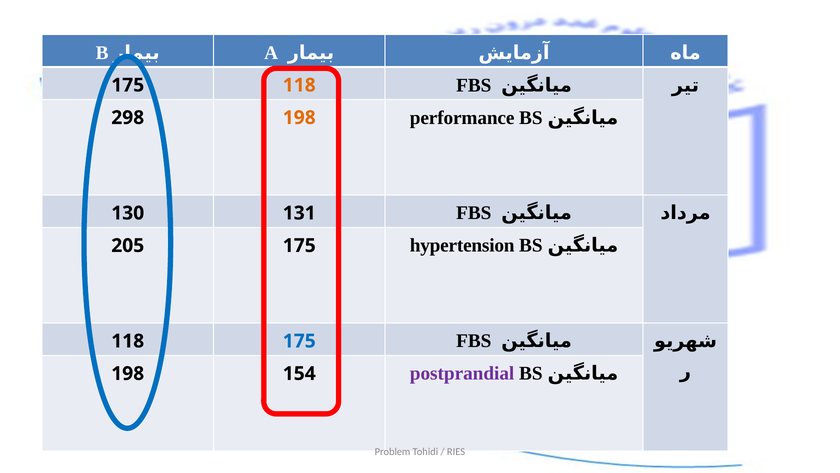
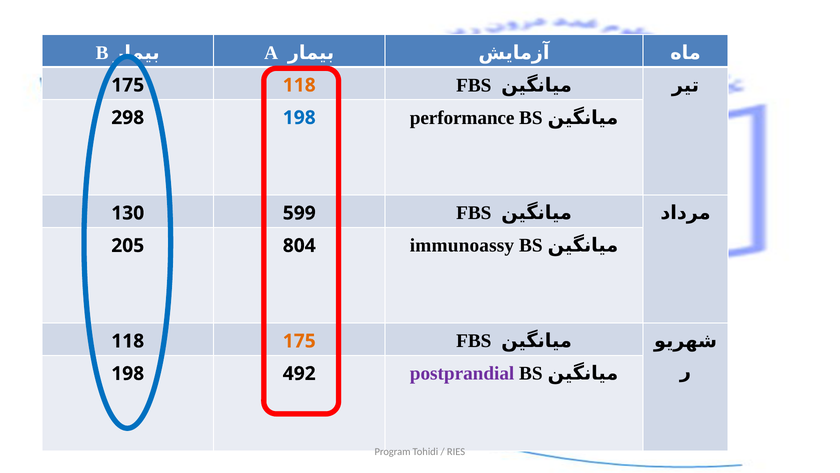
198 colour: orange -> blue (299, 118)
131: 131 -> 599 (299, 213)
hypertension: hypertension -> immunoassy (462, 245)
205 175: 175 -> 804 (299, 245)
175 colour: blue -> orange (299, 341)
154: 154 -> 492 (299, 373)
Problem: Problem -> Program (393, 451)
